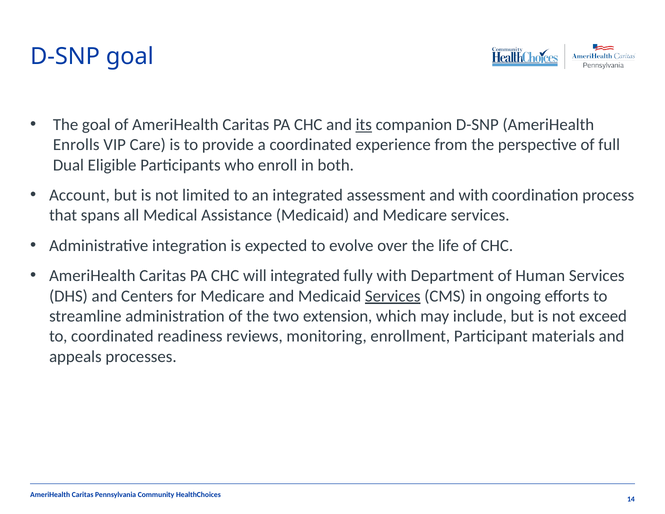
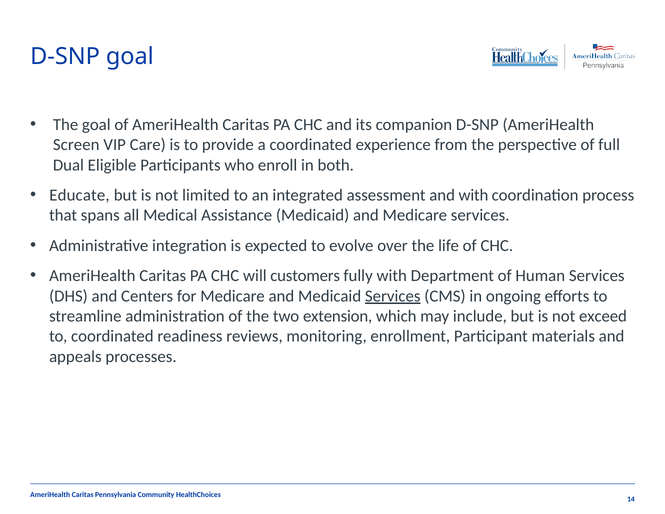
its underline: present -> none (364, 125)
Enrolls: Enrolls -> Screen (76, 145)
Account: Account -> Educate (79, 195)
will integrated: integrated -> customers (305, 276)
